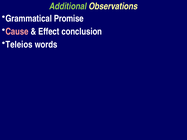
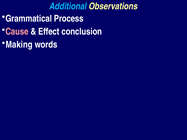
Additional colour: light green -> light blue (68, 6)
Promise: Promise -> Process (69, 19)
Teleios: Teleios -> Making (19, 45)
